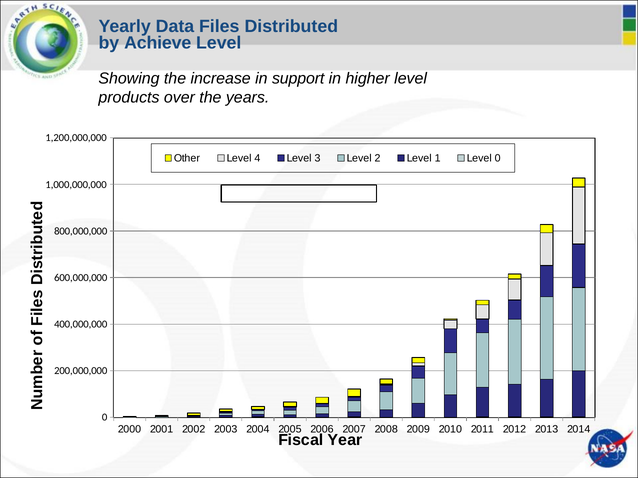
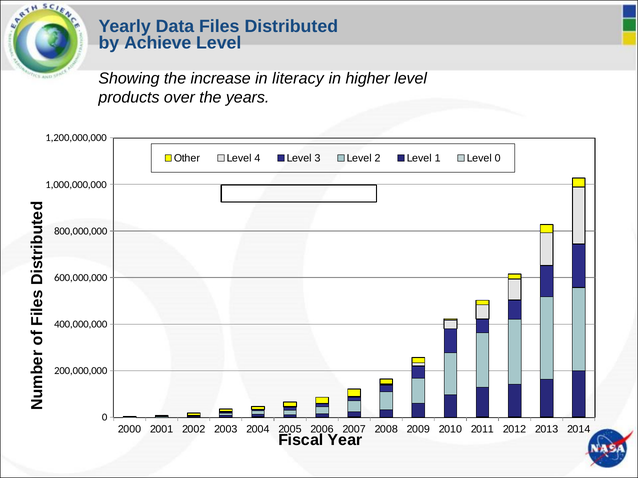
support: support -> literacy (298, 78)
